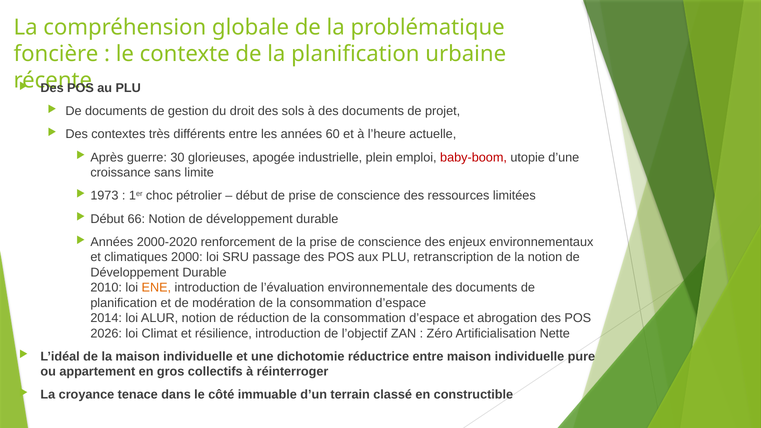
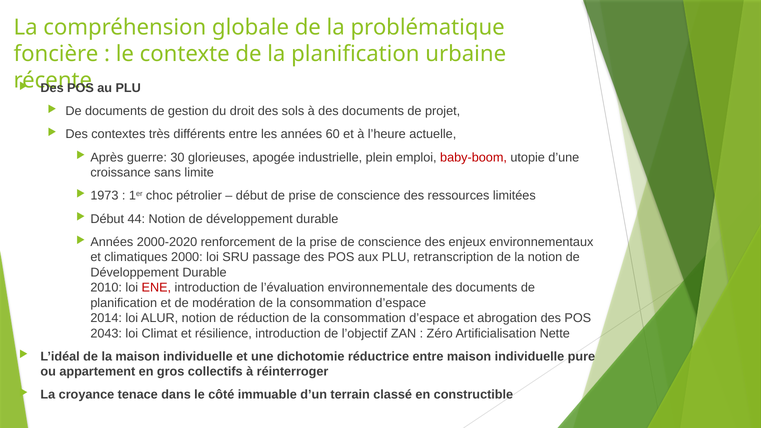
66: 66 -> 44 (136, 219)
ENE colour: orange -> red (156, 288)
2026: 2026 -> 2043 (106, 333)
